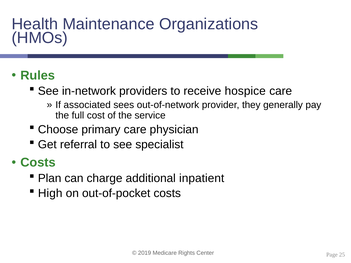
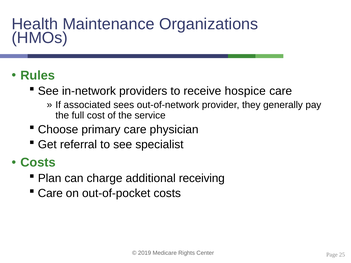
inpatient: inpatient -> receiving (202, 178)
High: High -> Care (50, 193)
